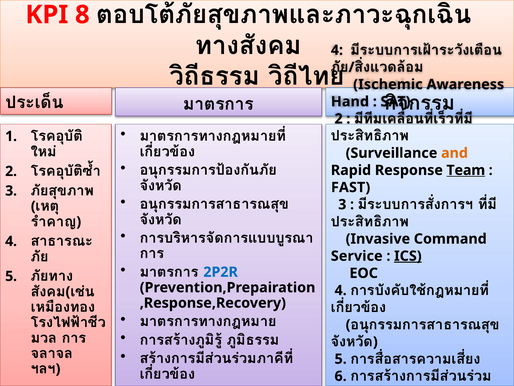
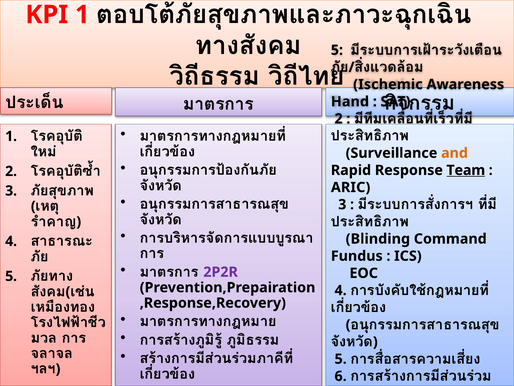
KPI 8: 8 -> 1 (82, 15)
4: 4 -> 5 (337, 50)
FAST: FAST -> ARIC (351, 187)
Invasive: Invasive -> Blinding (378, 239)
Service: Service -> Fundus (357, 256)
ICS underline: present -> none (408, 256)
2P2R colour: blue -> purple (221, 272)
